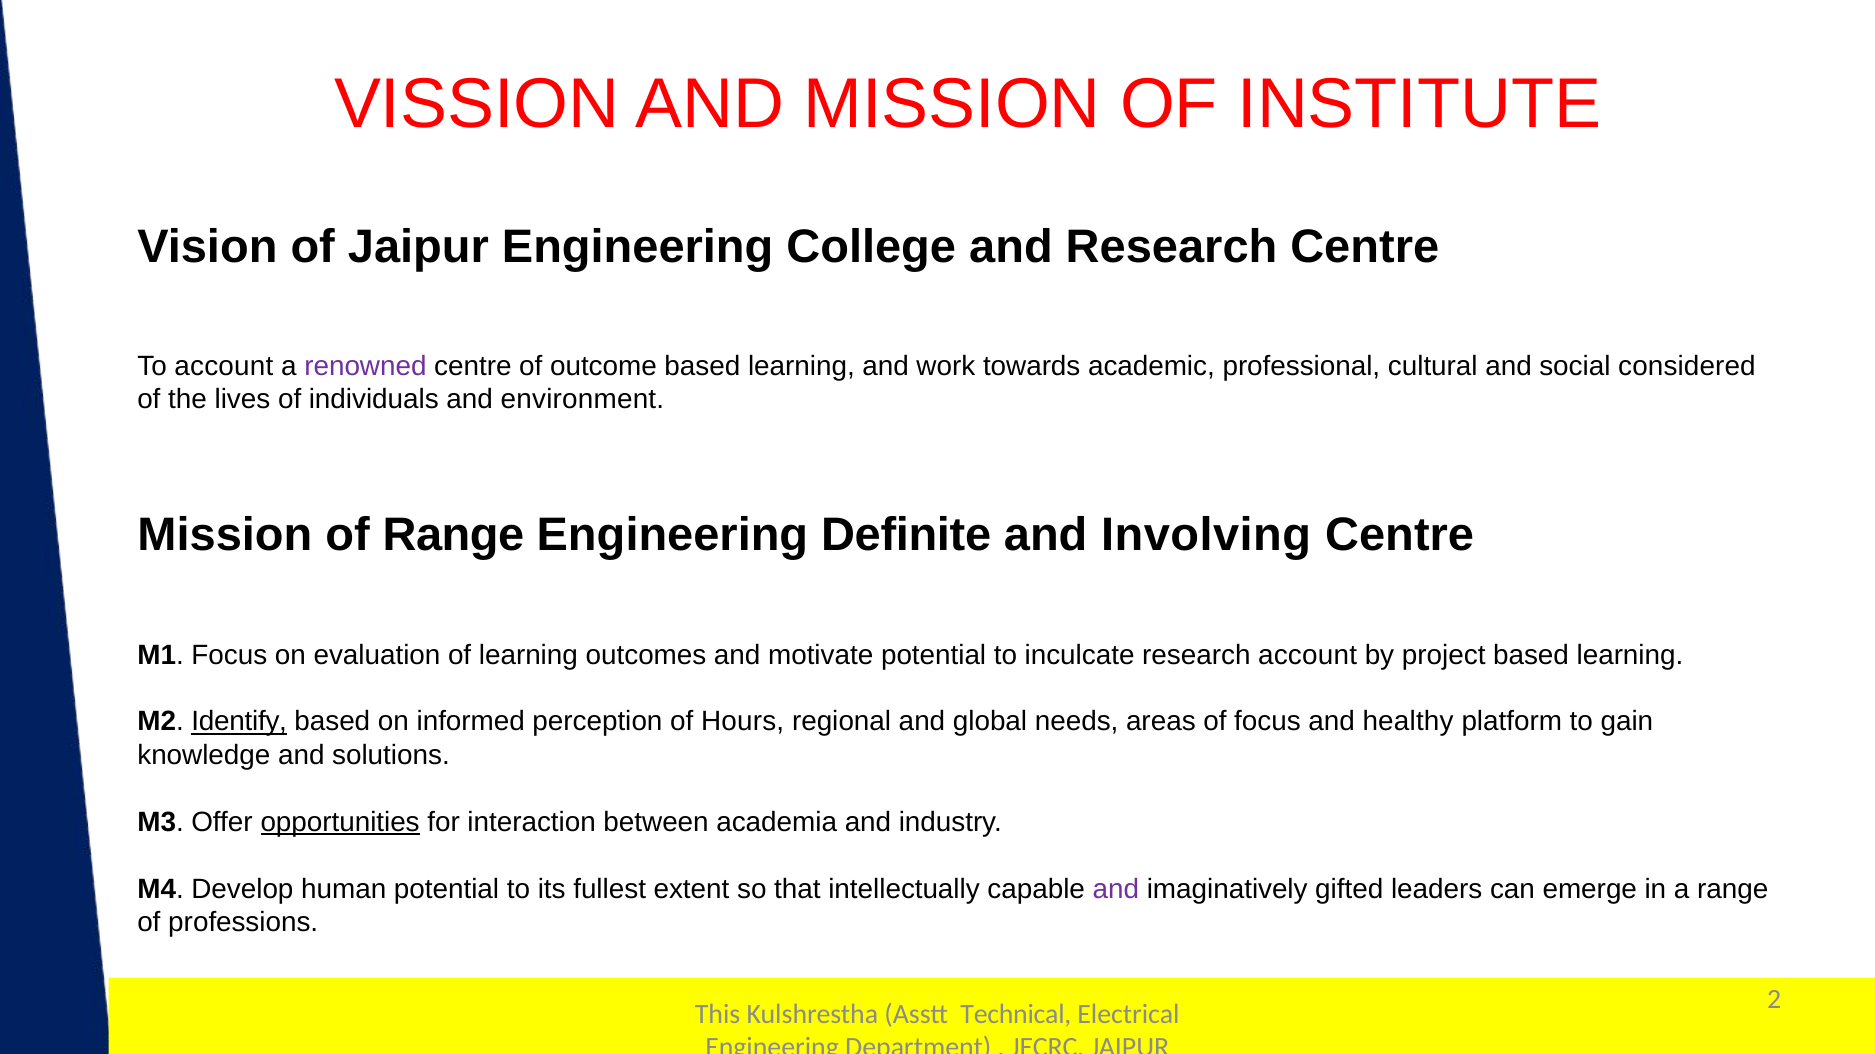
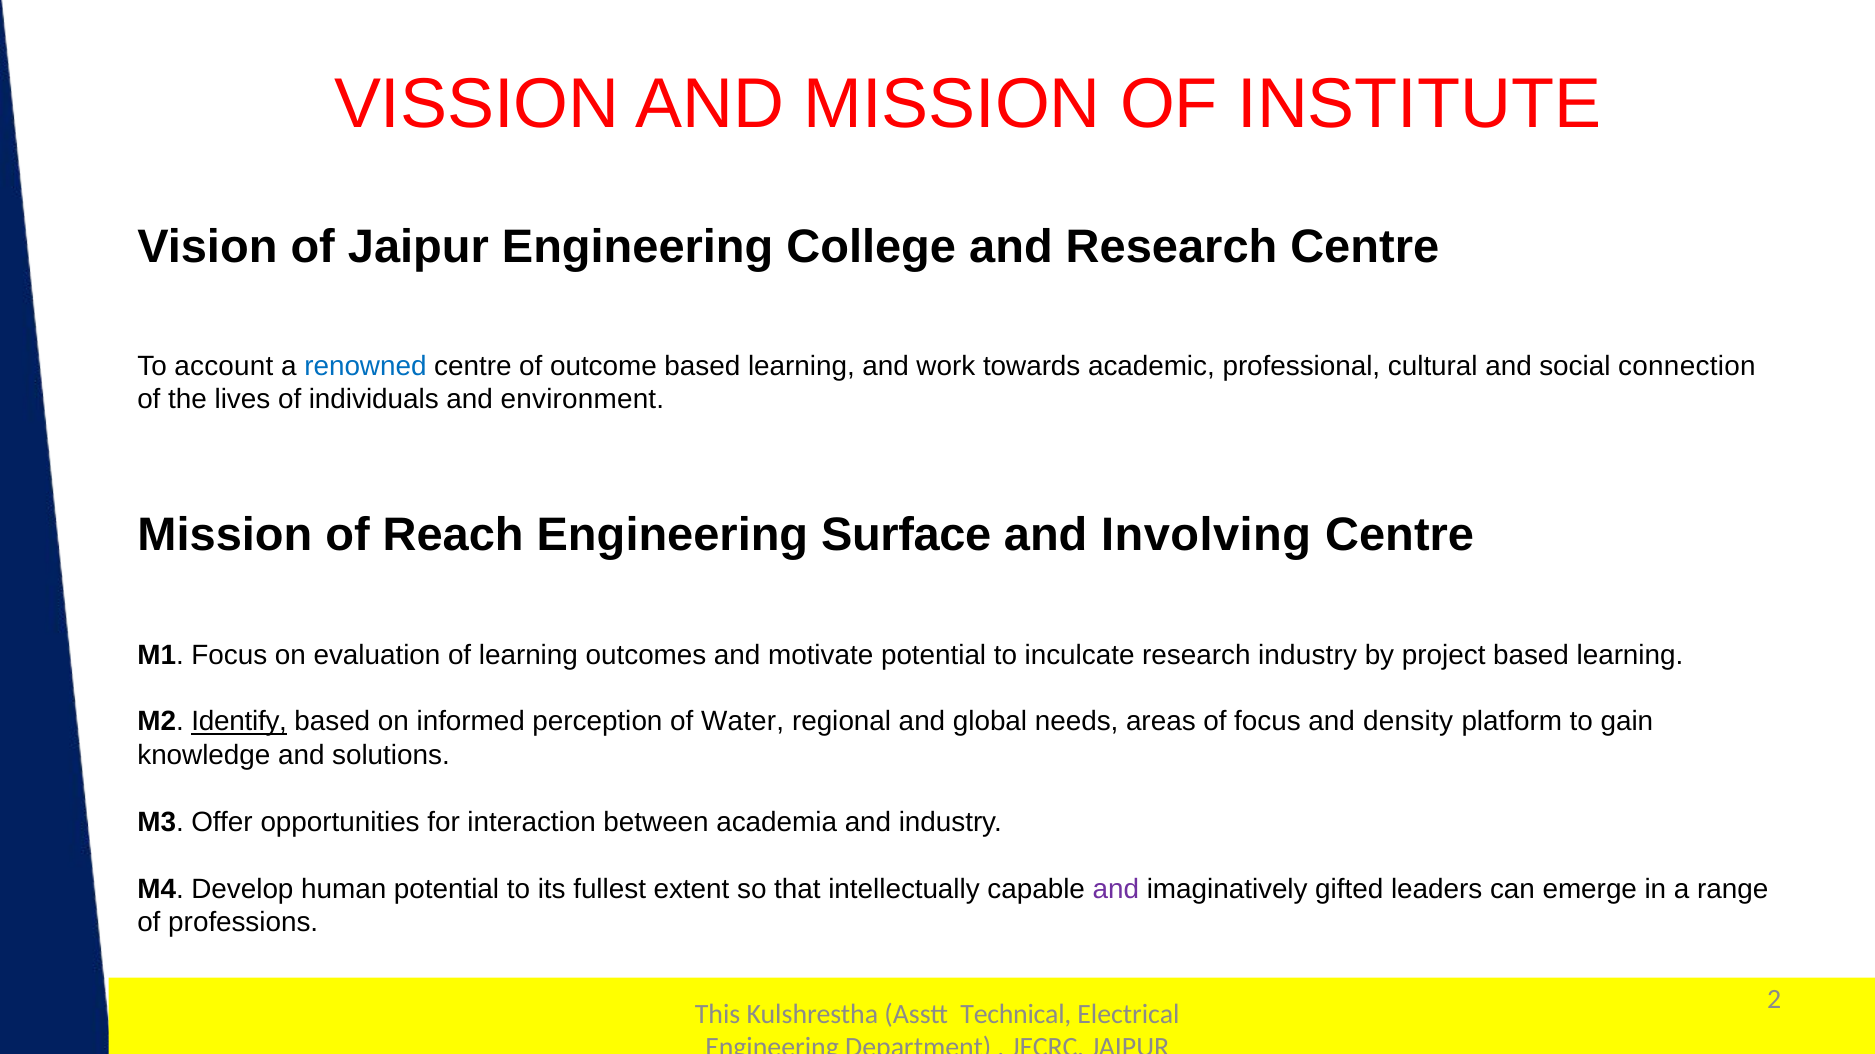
renowned colour: purple -> blue (365, 366)
considered: considered -> connection (1687, 366)
of Range: Range -> Reach (453, 536)
Definite: Definite -> Surface (906, 536)
research account: account -> industry (1308, 655)
Hours: Hours -> Water (743, 722)
healthy: healthy -> density (1408, 722)
opportunities underline: present -> none (340, 822)
